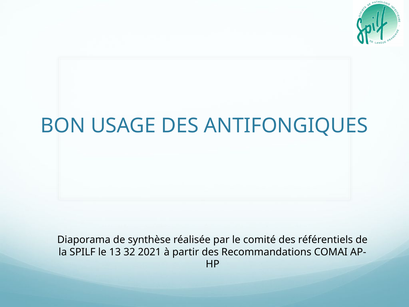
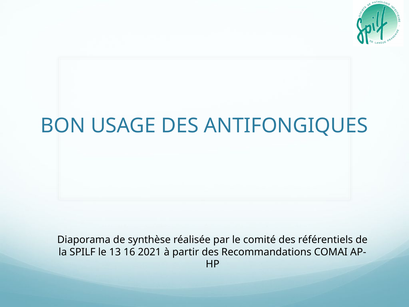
32: 32 -> 16 (129, 252)
